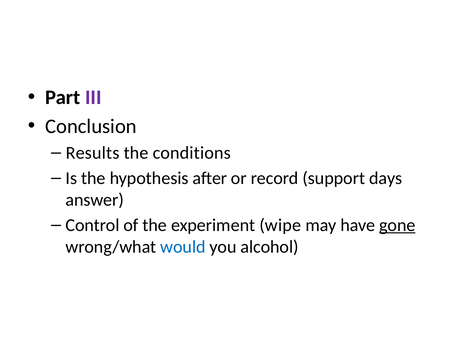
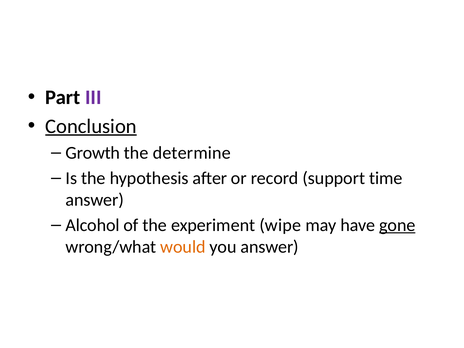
Conclusion underline: none -> present (91, 126)
Results: Results -> Growth (93, 153)
conditions: conditions -> determine (192, 153)
days: days -> time (386, 178)
Control: Control -> Alcohol (93, 225)
would colour: blue -> orange (183, 247)
you alcohol: alcohol -> answer (270, 247)
